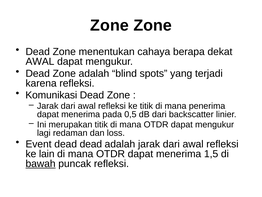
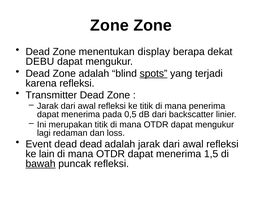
cahaya: cahaya -> display (154, 52)
AWAL: AWAL -> DEBU (40, 61)
spots underline: none -> present (154, 73)
Komunikasi: Komunikasi -> Transmitter (51, 95)
